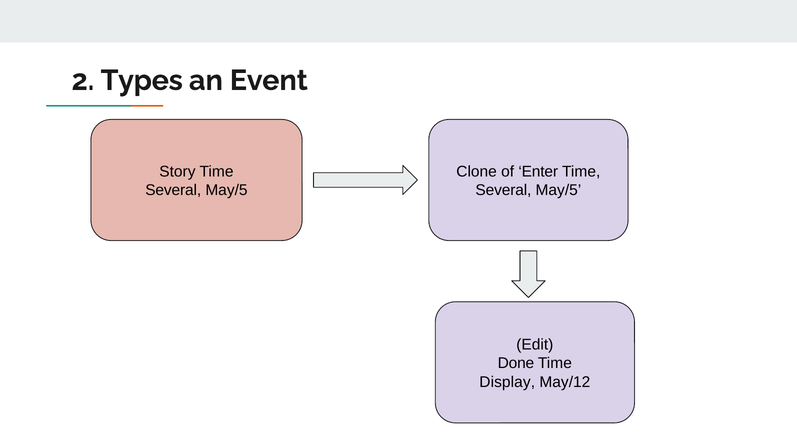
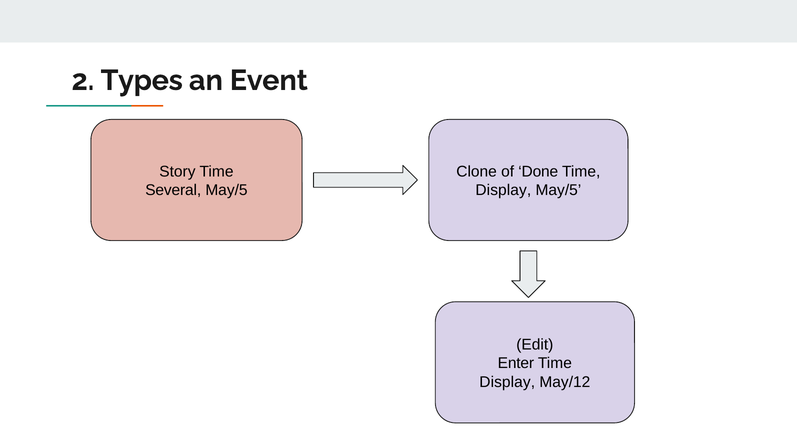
Enter: Enter -> Done (538, 172)
Several: Several -> Display (503, 190)
Done: Done -> Enter (516, 364)
